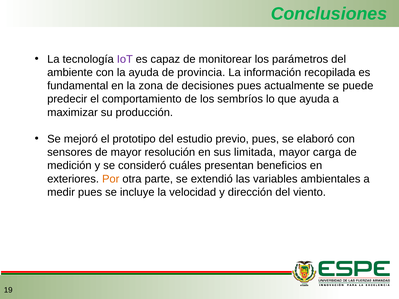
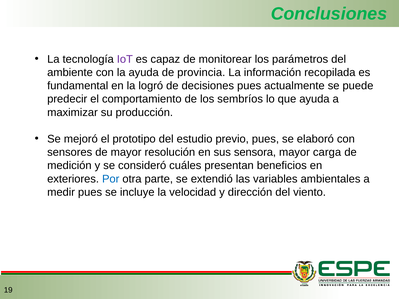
zona: zona -> logró (151, 86)
limitada: limitada -> sensora (255, 152)
Por colour: orange -> blue (111, 179)
